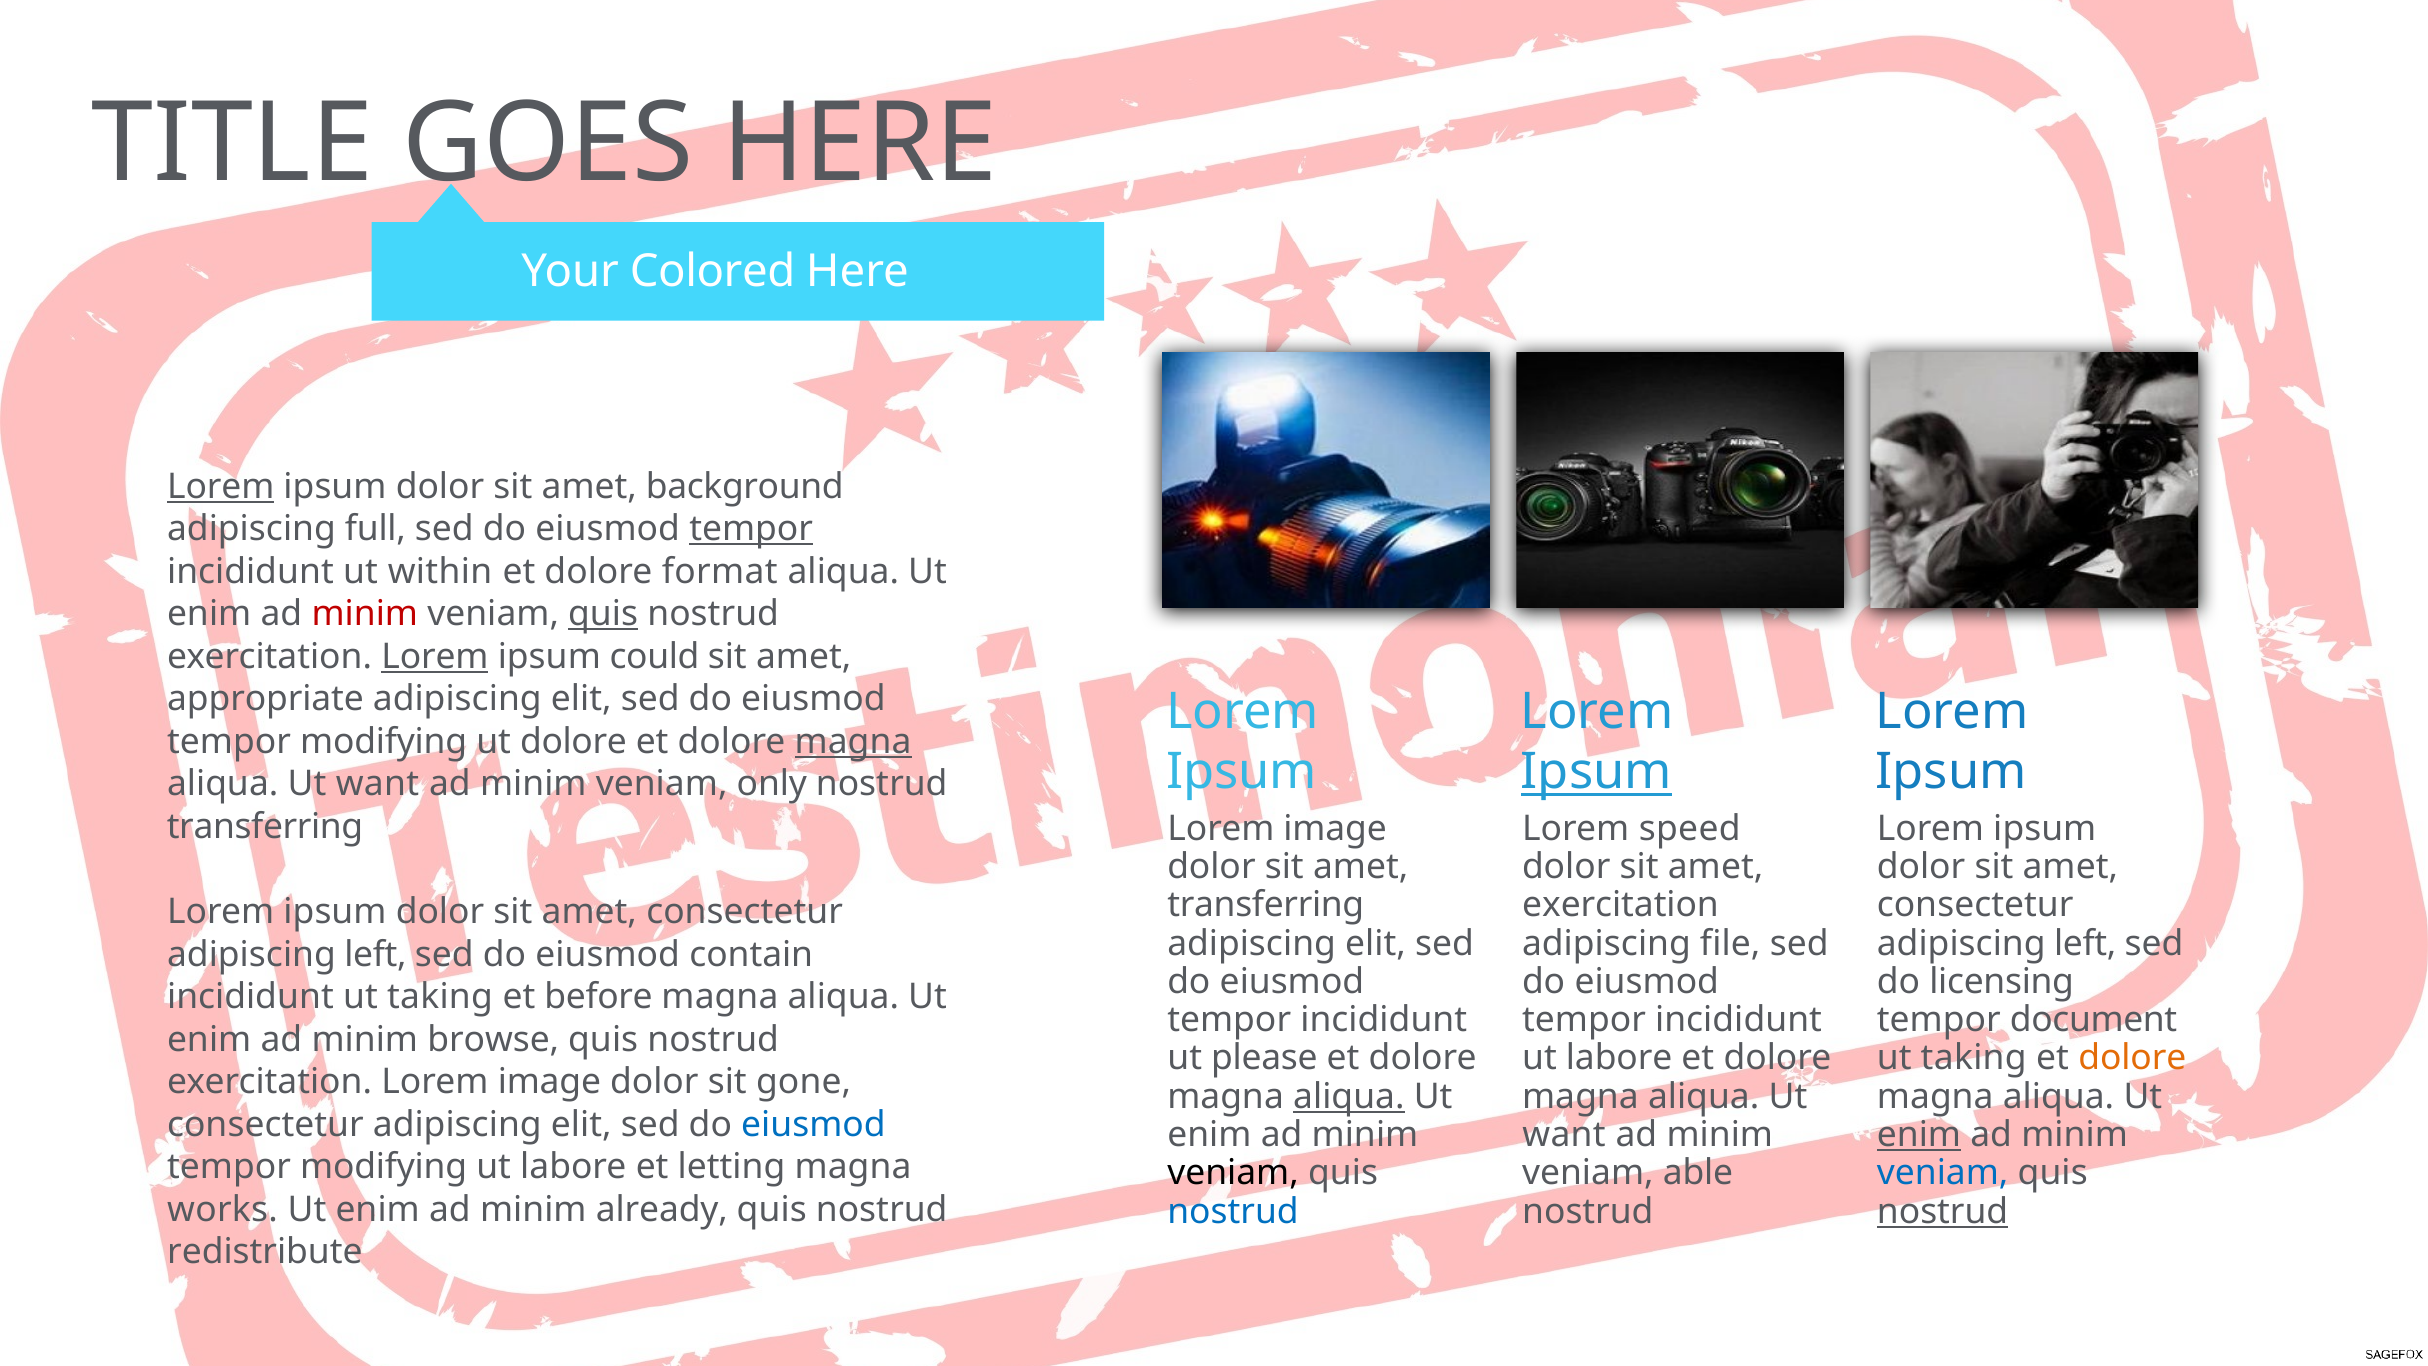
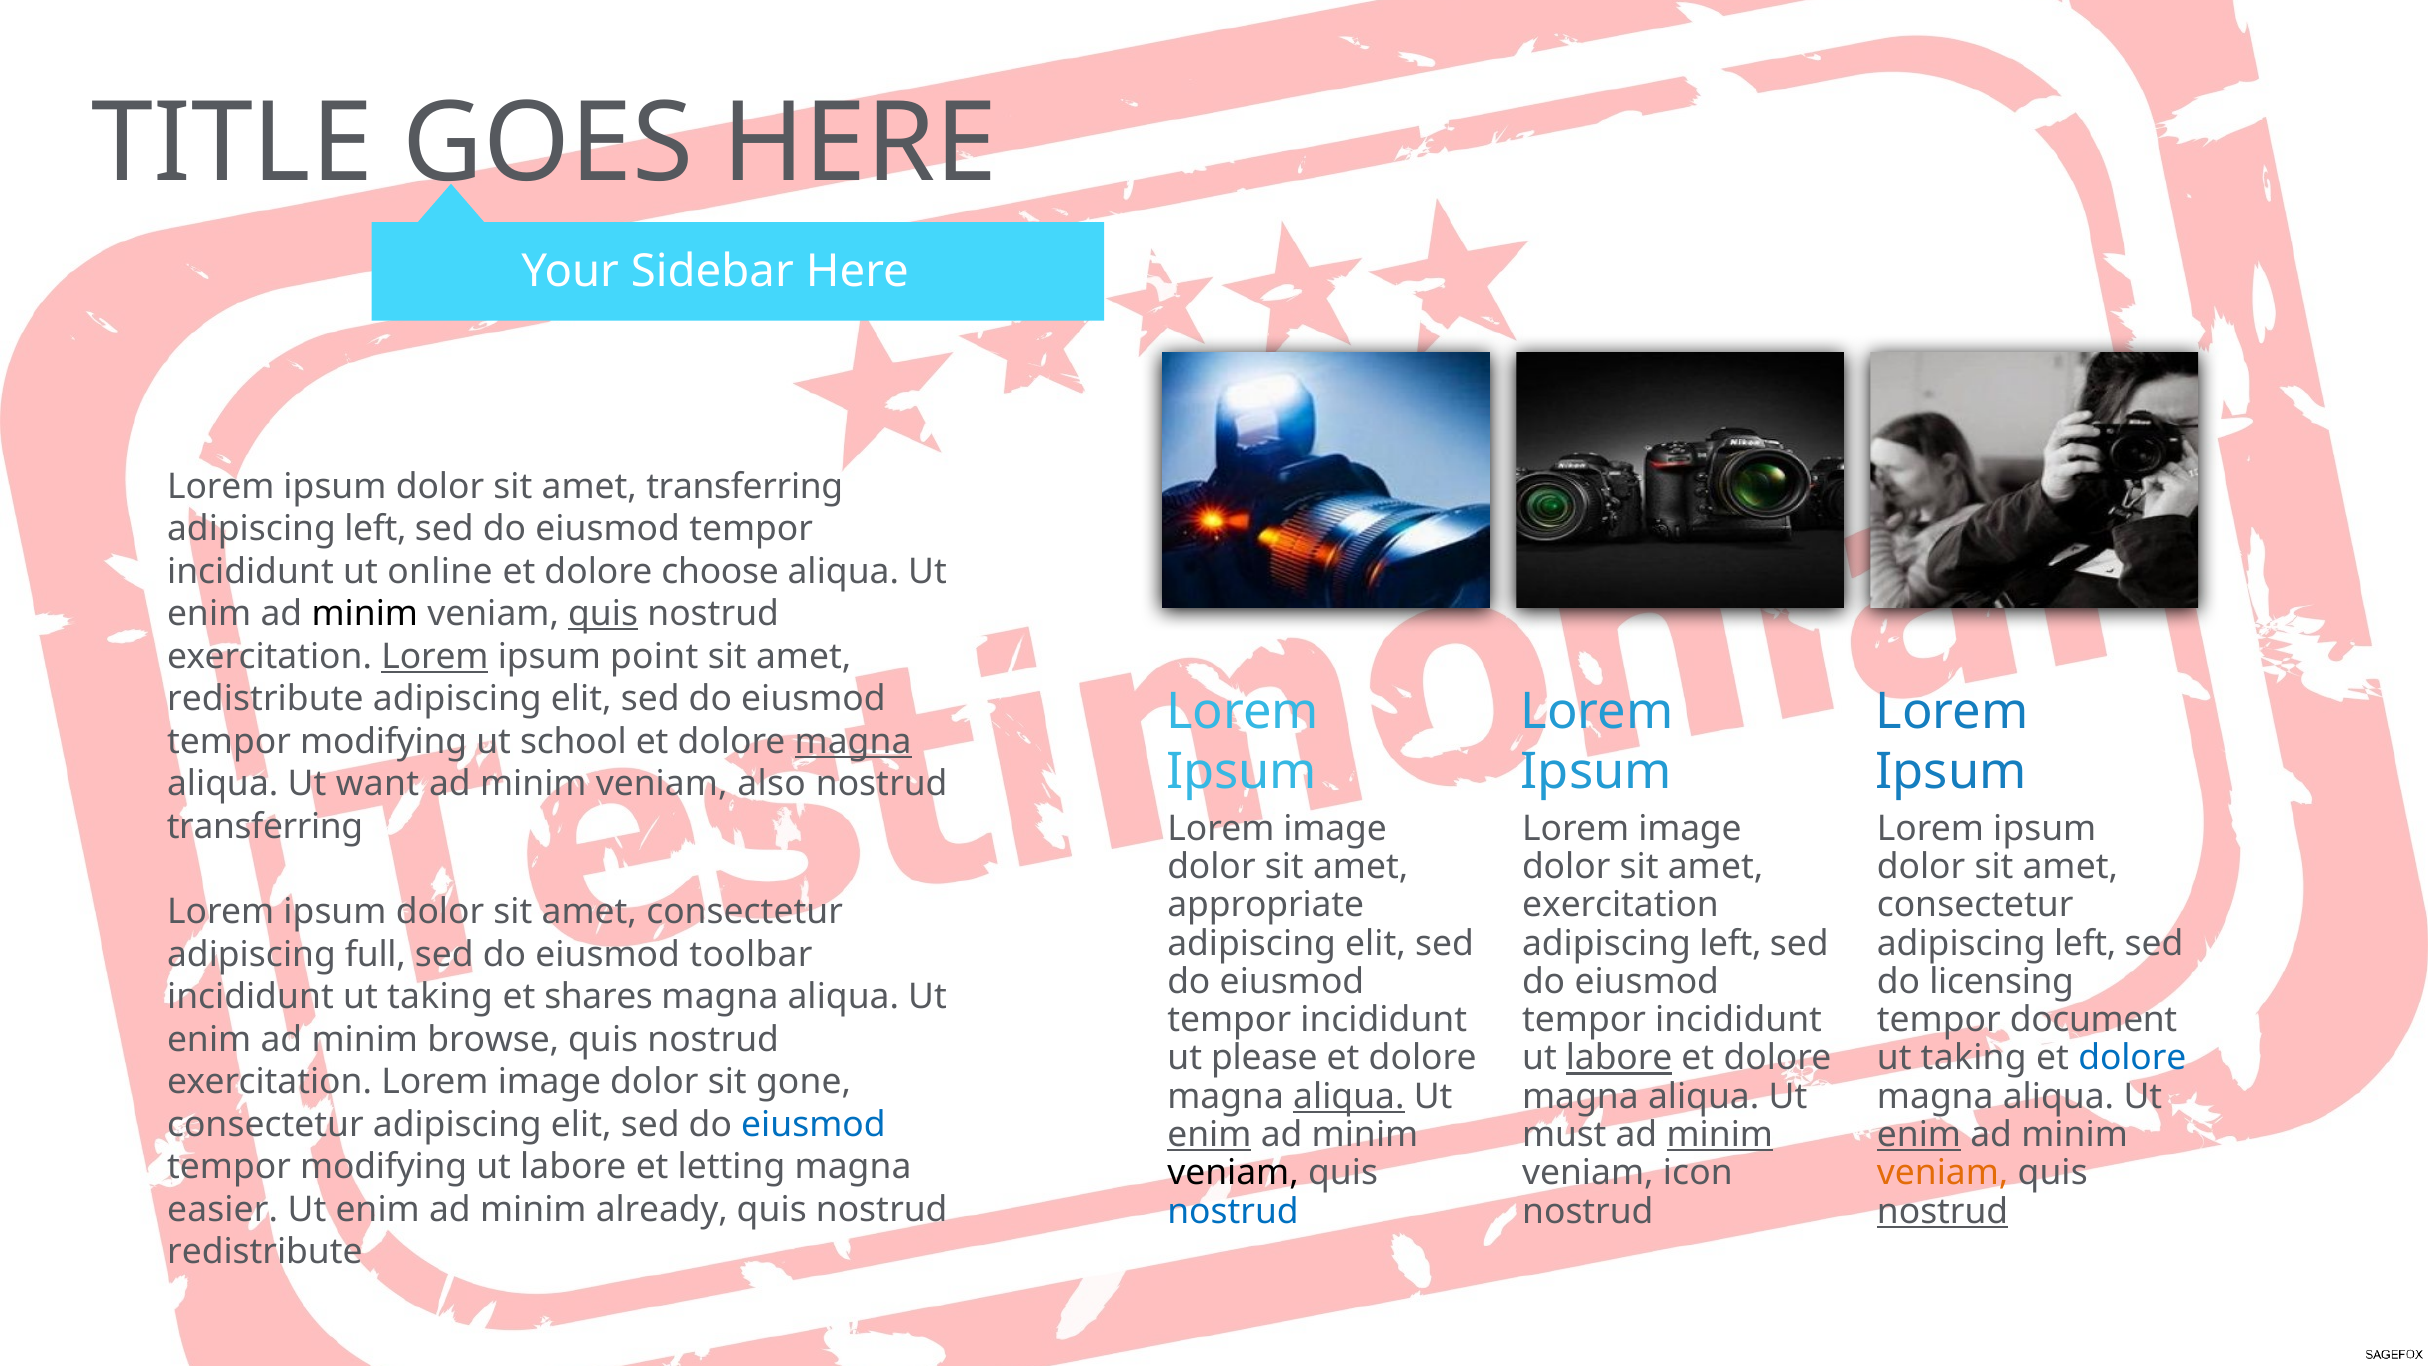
Colored: Colored -> Sidebar (712, 272)
Lorem underline: present -> none (221, 487)
amet background: background -> transferring (745, 487)
full: full -> left (375, 529)
tempor underline: present -> none (751, 529)
within: within -> online (440, 572)
format: format -> choose (720, 572)
minim colour: red -> black (365, 614)
could: could -> point (654, 657)
appropriate: appropriate -> redistribute (265, 699)
ut dolore: dolore -> school (573, 742)
Ipsum underline: present -> none (1596, 772)
only: only -> also (772, 784)
speed: speed -> image (1690, 828)
transferring: transferring -> appropriate (1266, 905)
file: file -> left (1730, 943)
left: left -> full (375, 954)
contain: contain -> toolbar (751, 954)
before: before -> shares (599, 997)
labore underline: none -> present (1619, 1058)
dolore colour: orange -> blue (2132, 1058)
enim underline: none -> present (1209, 1135)
want: want -> must (1564, 1135)
minim underline: none -> present (1720, 1135)
able: able -> icon (1698, 1173)
veniam colour: blue -> orange (1943, 1173)
works: works -> easier (223, 1209)
